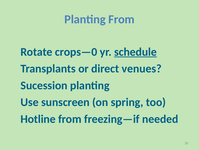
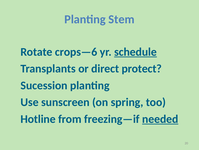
Planting From: From -> Stem (121, 19)
crops—0: crops—0 -> crops—6 (76, 52)
venues: venues -> protect (142, 68)
needed underline: none -> present (160, 118)
